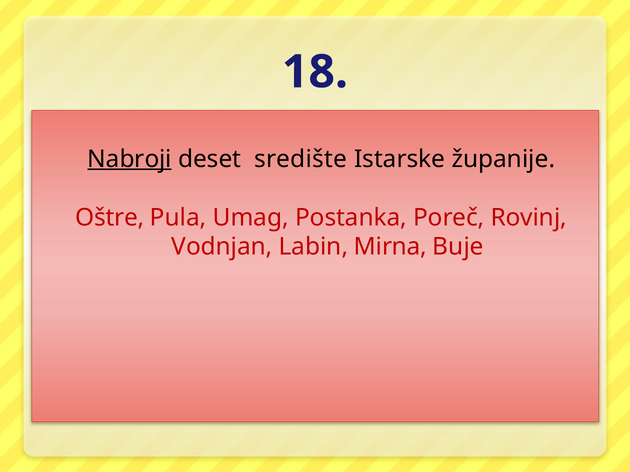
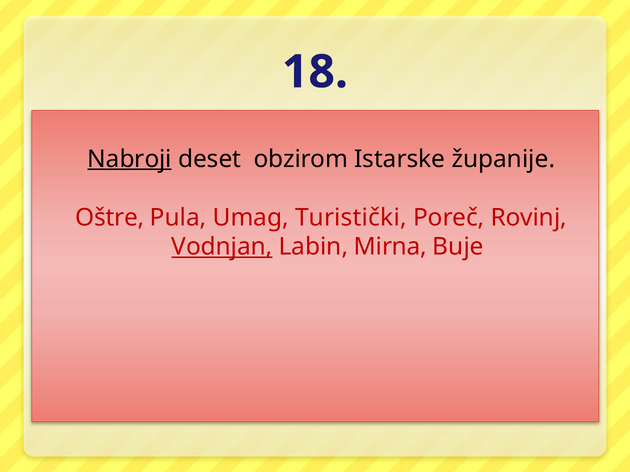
središte: središte -> obzirom (301, 159)
Postanka: Postanka -> Turistički (351, 218)
Vodnjan underline: none -> present (222, 247)
